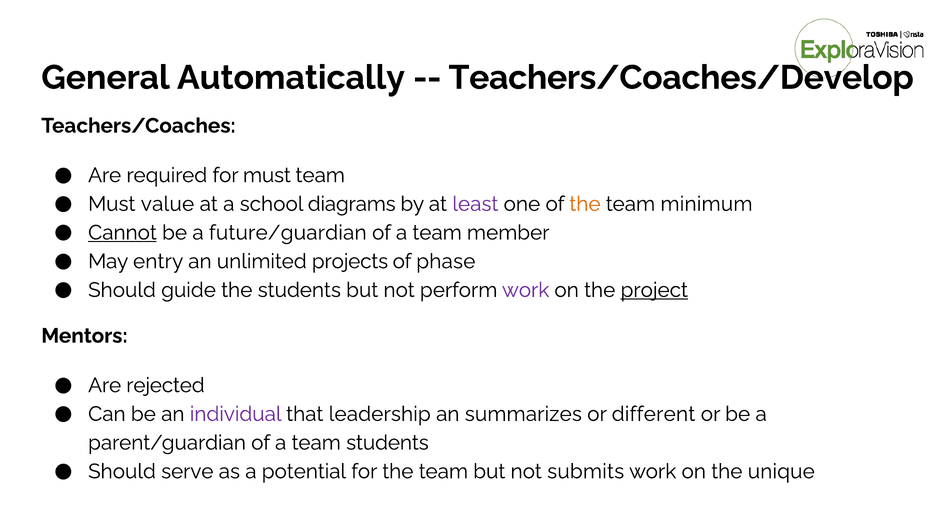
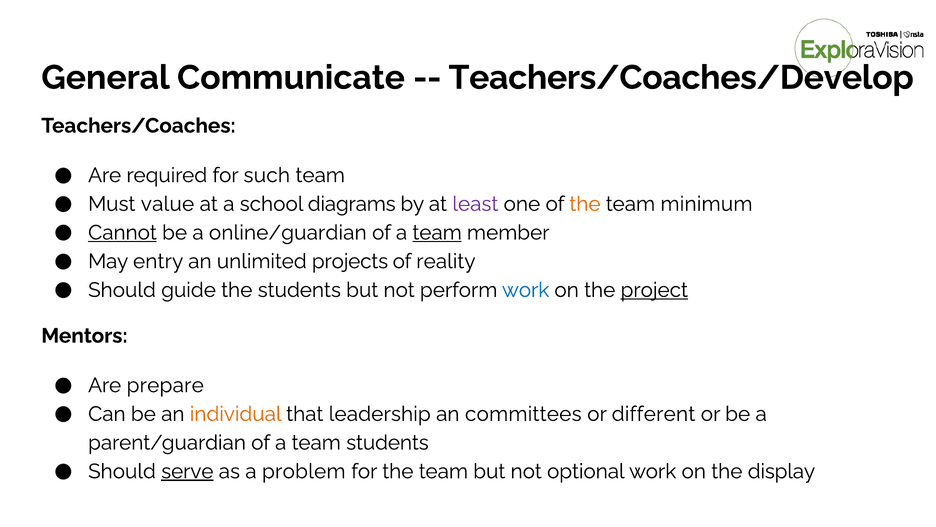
Automatically: Automatically -> Communicate (291, 78)
for must: must -> such (267, 175)
future/guardian: future/guardian -> online/guardian (288, 232)
team underline: none -> present (437, 232)
phase: phase -> reality (446, 261)
work colour: purple -> blue (526, 290)
rejected: rejected -> prepare (165, 385)
individual colour: purple -> orange (236, 414)
summarizes: summarizes -> committees (523, 414)
serve underline: none -> present (187, 471)
potential: potential -> problem (304, 471)
submits: submits -> optional (586, 471)
unique: unique -> display (781, 471)
